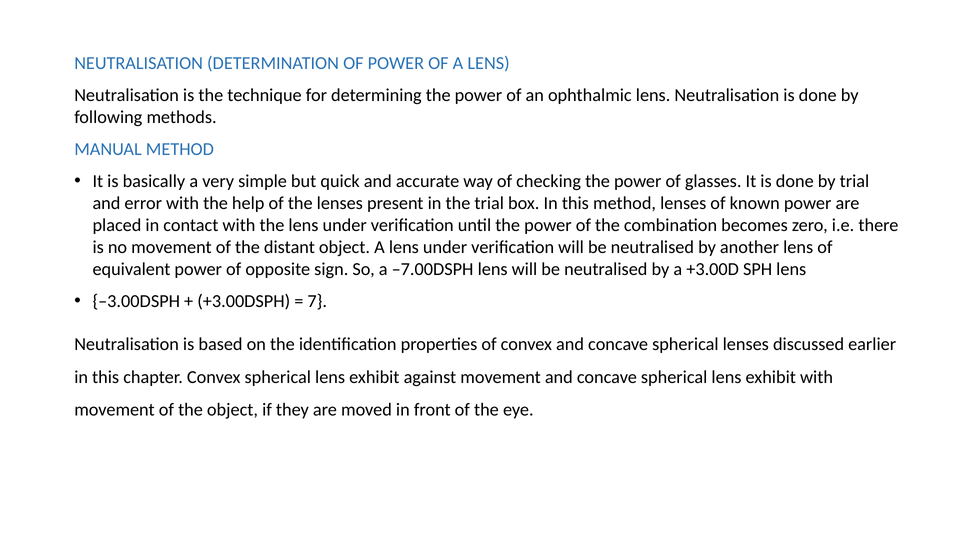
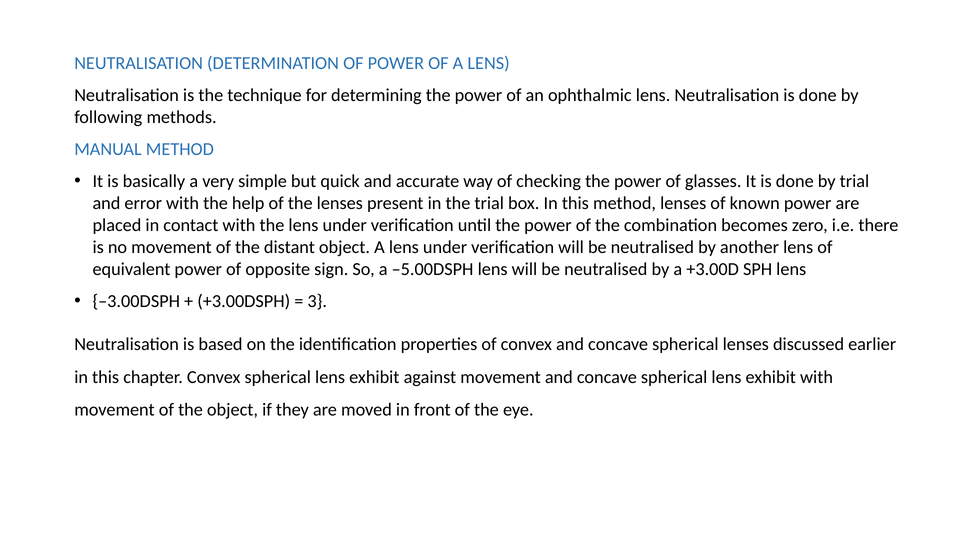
–7.00DSPH: –7.00DSPH -> –5.00DSPH (433, 269)
7: 7 -> 3 (317, 301)
